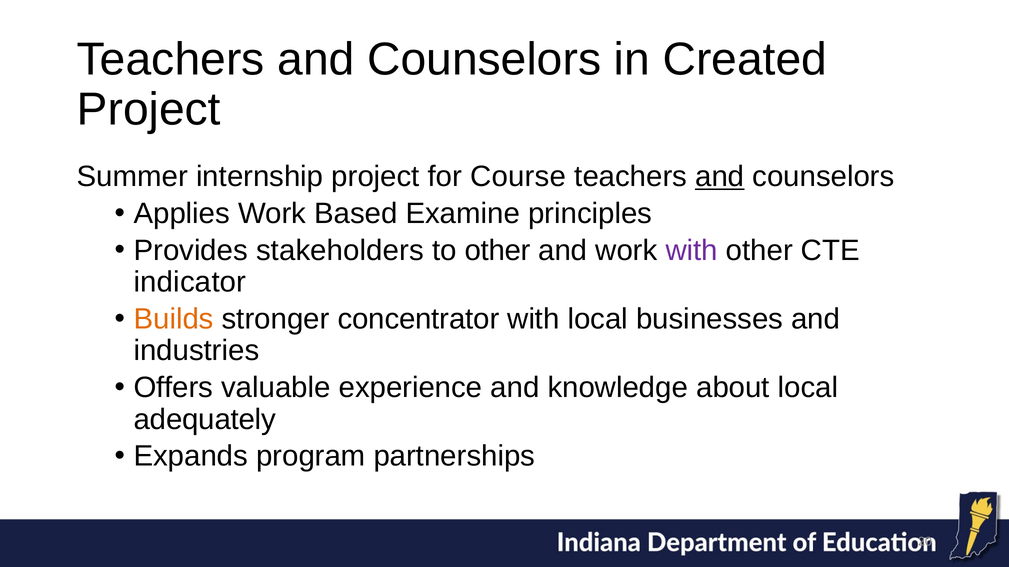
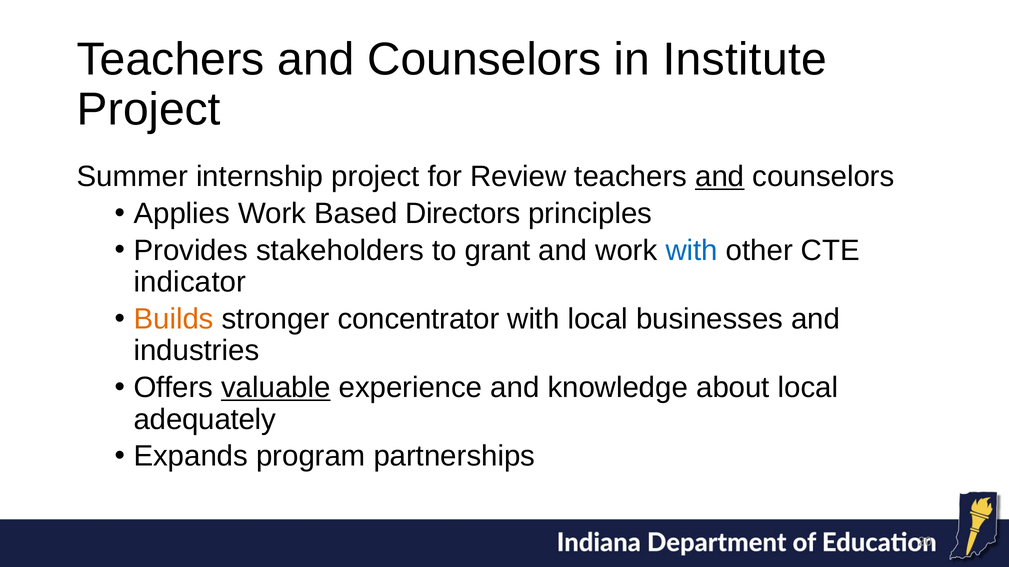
Created: Created -> Institute (745, 60)
Course: Course -> Review (518, 177)
Examine: Examine -> Directors (463, 214)
to other: other -> grant (498, 251)
with colour: purple -> blue (692, 251)
valuable underline: none -> present (276, 388)
